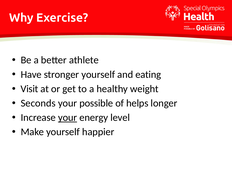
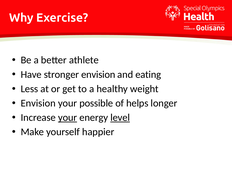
stronger yourself: yourself -> envision (98, 74)
Visit: Visit -> Less (29, 89)
Seconds: Seconds -> Envision (38, 103)
level underline: none -> present (120, 118)
